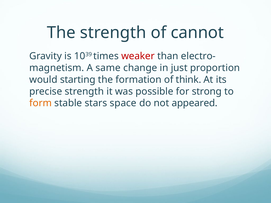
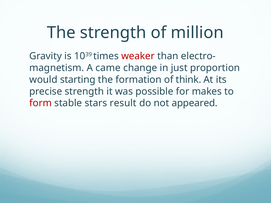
cannot: cannot -> million (197, 33)
same: same -> came (108, 68)
strong: strong -> makes (207, 92)
form colour: orange -> red (41, 103)
space: space -> result (123, 103)
